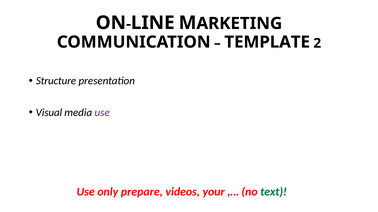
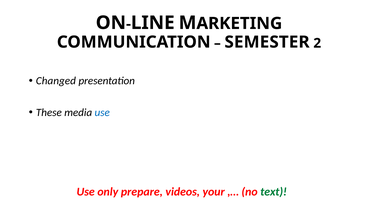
TEMPLATE: TEMPLATE -> SEMESTER (267, 42)
Structure: Structure -> Changed (56, 81)
Visual: Visual -> These (49, 113)
use colour: purple -> blue (102, 113)
